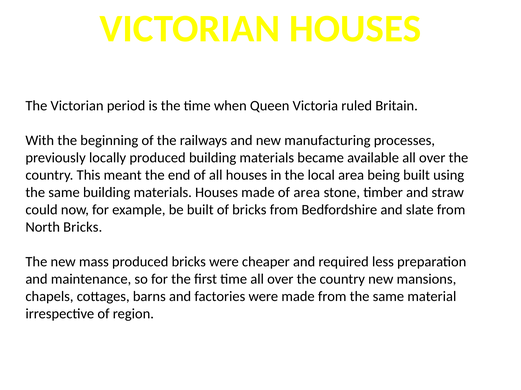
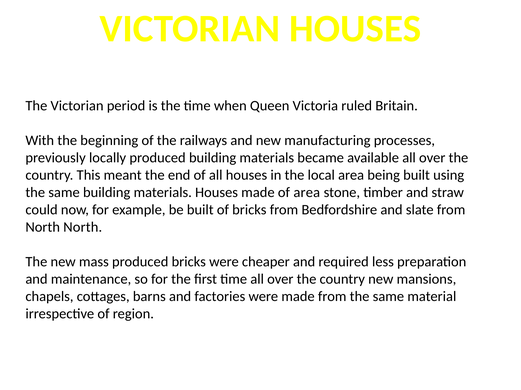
North Bricks: Bricks -> North (83, 227)
